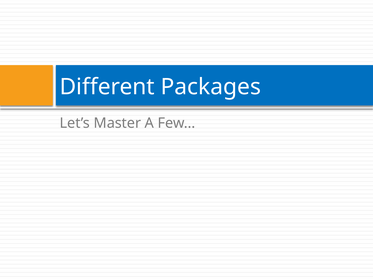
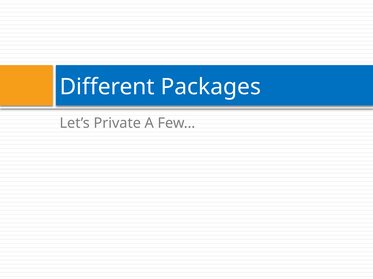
Master: Master -> Private (117, 123)
